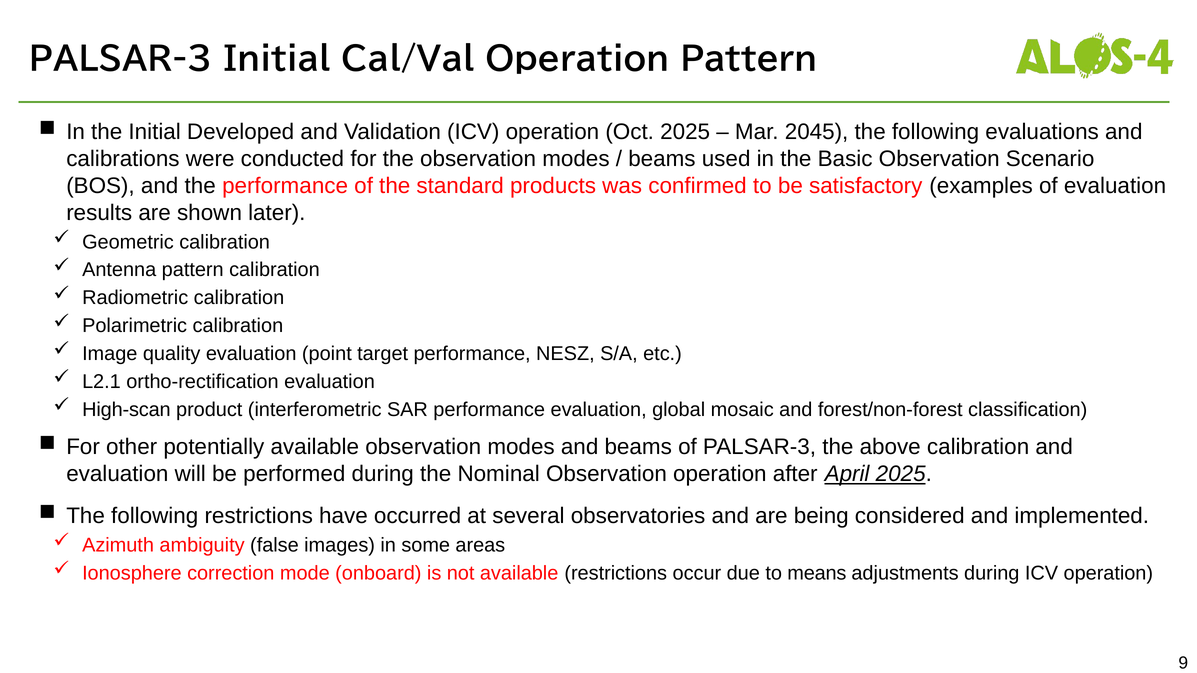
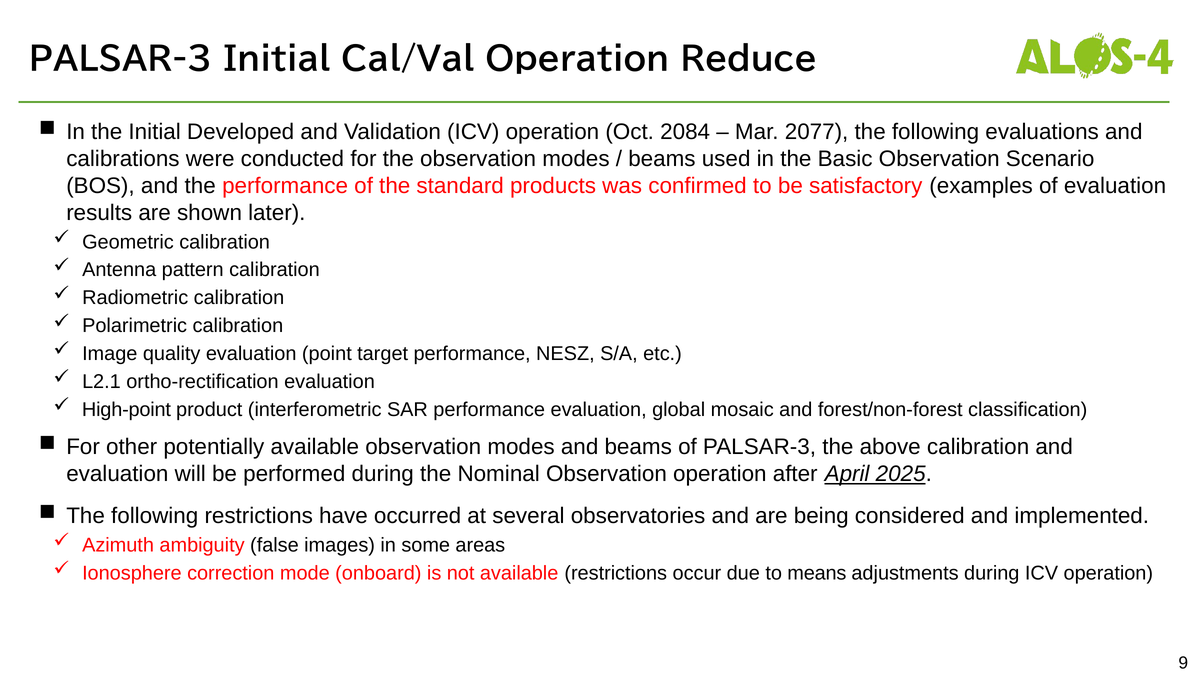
Operation Pattern: Pattern -> Reduce (749, 60)
Oct 2025: 2025 -> 2084 (685, 132)
2045: 2045 -> 2077 (817, 132)
High-scan: High-scan -> High-point (126, 410)
